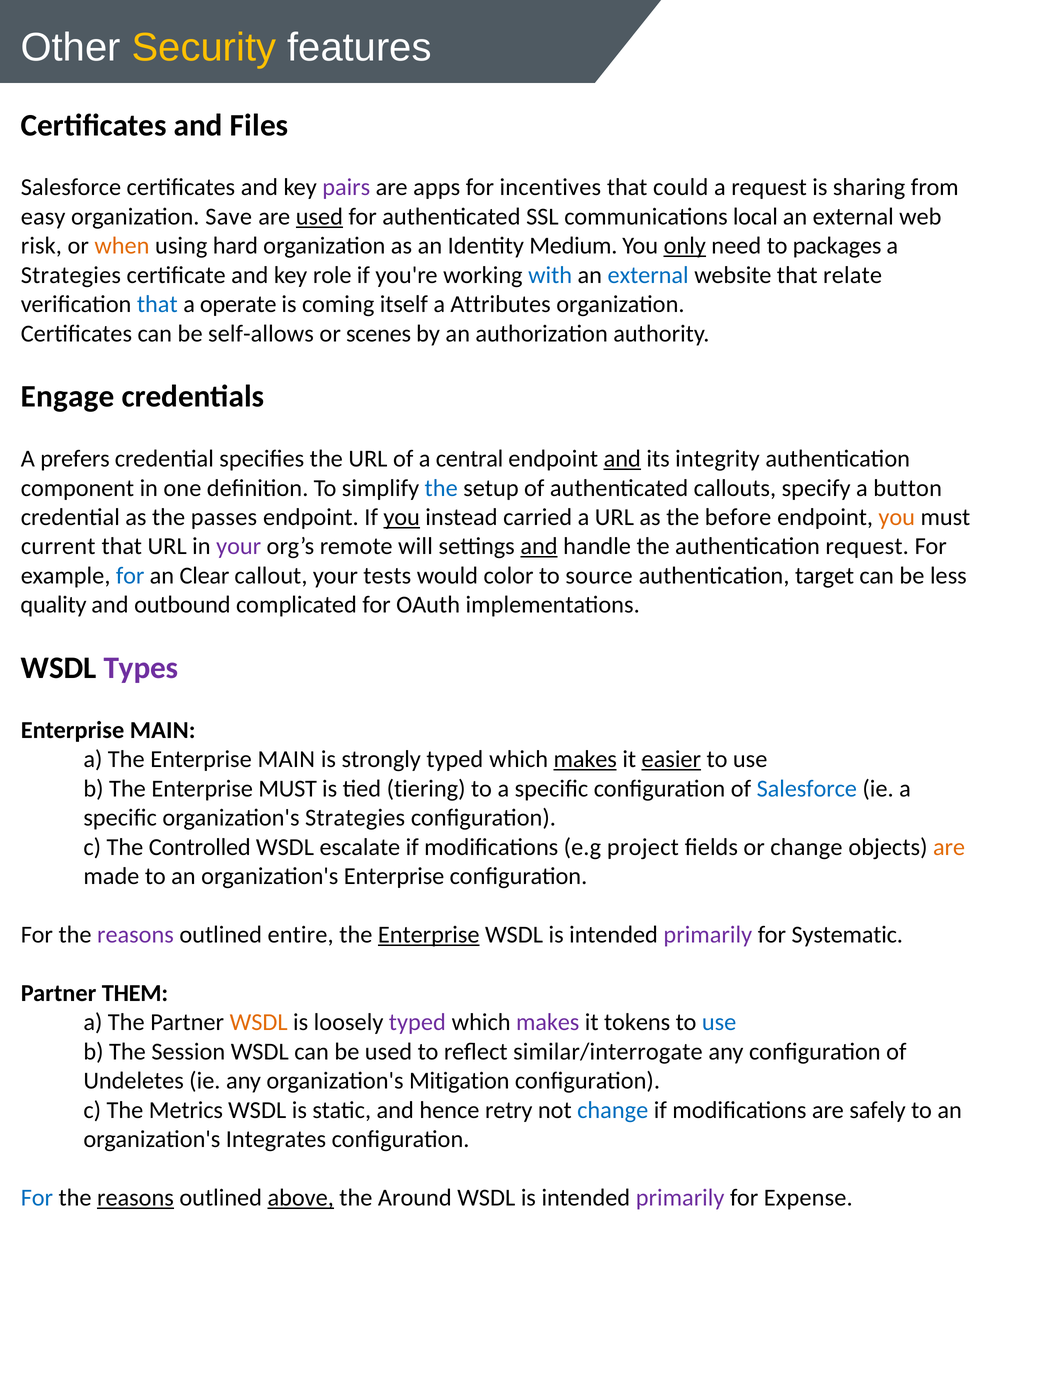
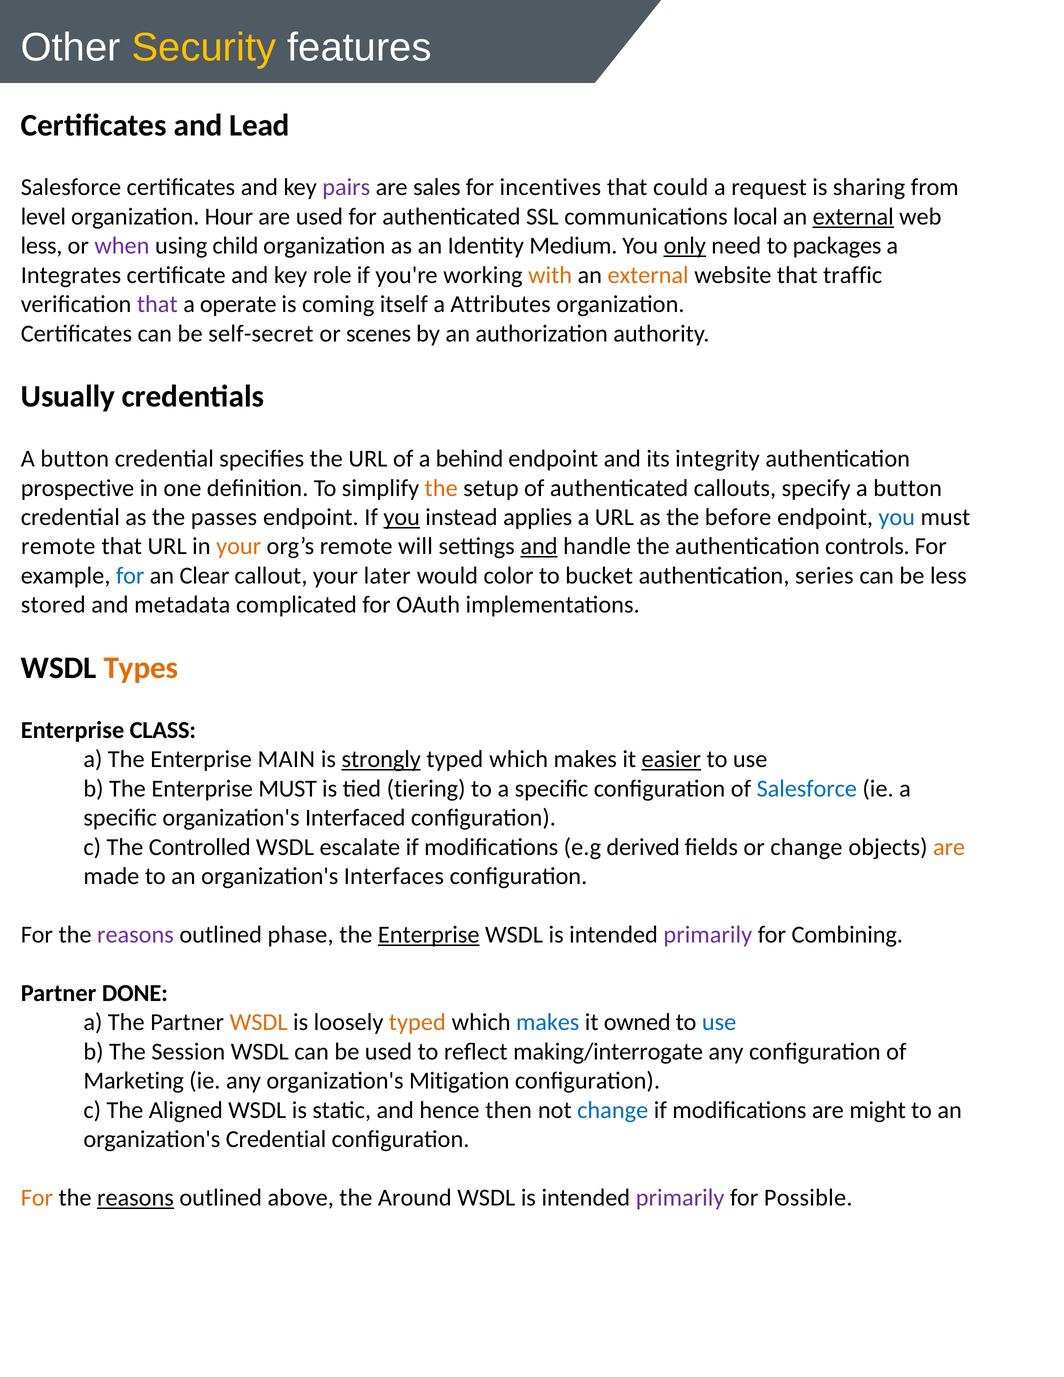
Files: Files -> Lead (259, 125)
apps: apps -> sales (437, 187)
easy: easy -> level (43, 217)
Save: Save -> Hour (229, 217)
used underline: present -> none (319, 217)
external underline: none -> present (853, 217)
risk: risk -> less (42, 246)
when colour: orange -> purple (122, 246)
hard: hard -> child (235, 246)
Strategies: Strategies -> Integrates (71, 275)
with colour: blue -> orange (550, 275)
external colour: blue -> orange (648, 275)
relate: relate -> traffic (853, 275)
that colour: blue -> purple (157, 304)
self-allows: self-allows -> self-secret (261, 334)
Engage: Engage -> Usually (68, 397)
prefers: prefers -> button (75, 459)
central: central -> behind (470, 459)
and underline: present -> none (622, 459)
component: component -> prospective (78, 488)
the colour: blue -> orange (441, 488)
carried: carried -> applies (538, 517)
you colour: orange -> blue (897, 517)
current: current -> remote (58, 546)
your colour: purple -> orange (239, 546)
authentication request: request -> controls (867, 546)
tests: tests -> later (387, 576)
source: source -> bucket (599, 576)
target: target -> series (824, 576)
quality: quality -> stored (53, 605)
outbound: outbound -> metadata (182, 605)
Types colour: purple -> orange (141, 668)
MAIN: MAIN -> CLASS (163, 730)
strongly underline: none -> present (381, 759)
makes underline: present -> none (585, 759)
organization's Strategies: Strategies -> Interfaced (355, 818)
project: project -> derived (643, 847)
organization's Enterprise: Enterprise -> Interfaces (394, 876)
entire: entire -> phase (301, 935)
Systematic: Systematic -> Combining (847, 935)
THEM: THEM -> DONE (135, 993)
typed colour: purple -> orange (417, 1022)
makes colour: purple -> blue (548, 1022)
tokens: tokens -> owned (637, 1022)
similar/interrogate: similar/interrogate -> making/interrogate (608, 1052)
Undeletes: Undeletes -> Marketing (134, 1081)
Metrics: Metrics -> Aligned (186, 1110)
retry: retry -> then (509, 1110)
safely: safely -> might (878, 1110)
organization's Integrates: Integrates -> Credential (276, 1139)
For colour: blue -> orange (37, 1198)
above underline: present -> none (301, 1198)
Expense: Expense -> Possible (808, 1198)
